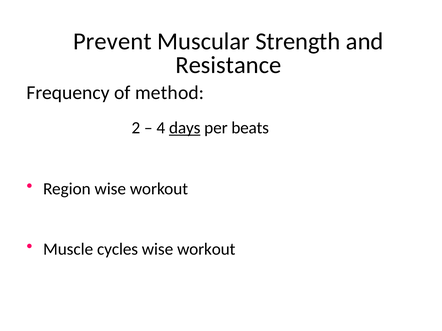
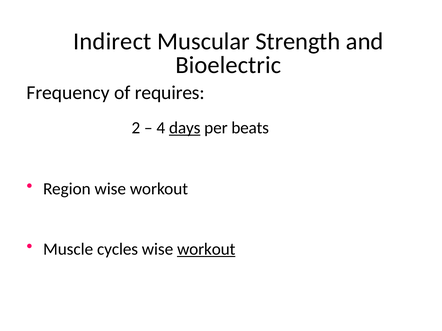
Prevent: Prevent -> Indirect (112, 42)
Resistance: Resistance -> Bioelectric (228, 65)
method: method -> requires (170, 93)
workout underline: none -> present (206, 250)
